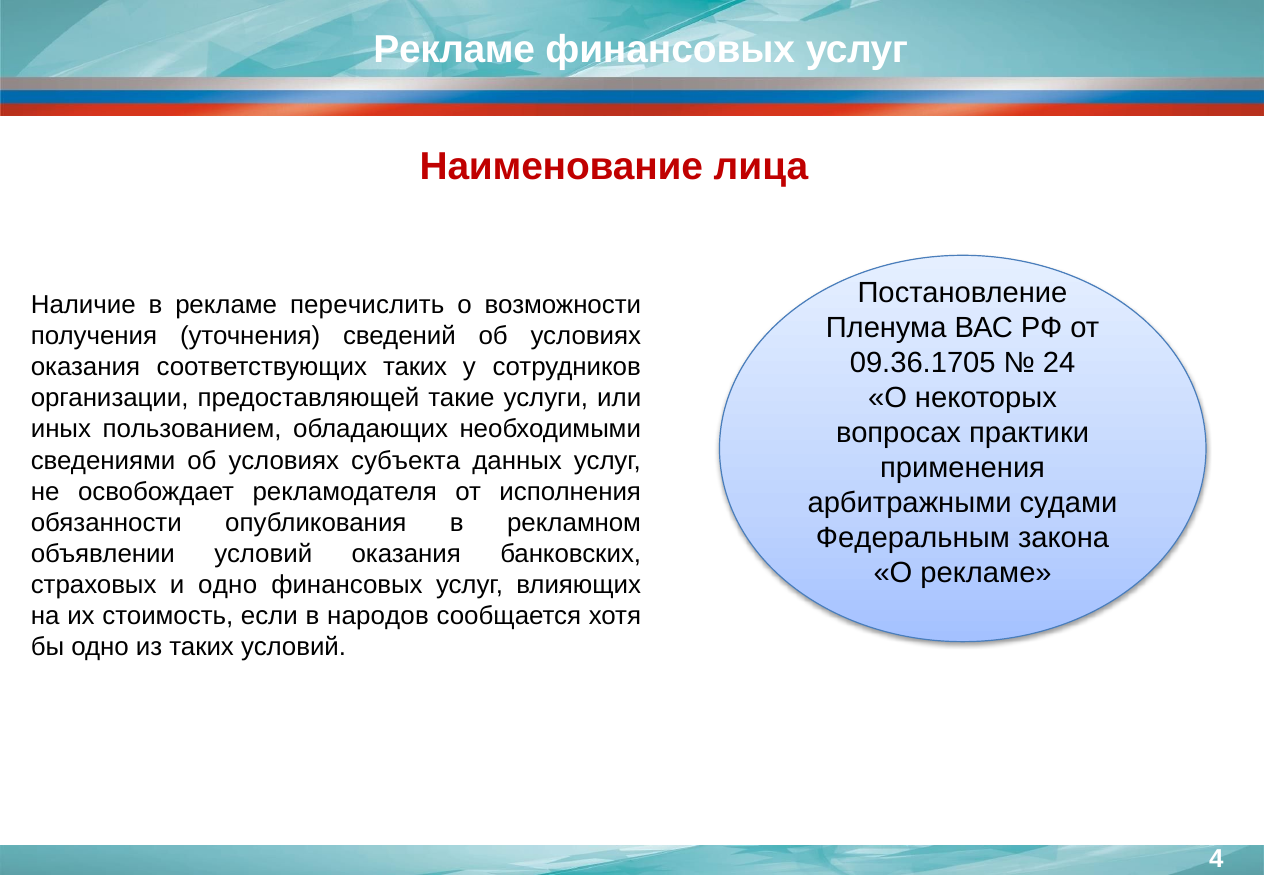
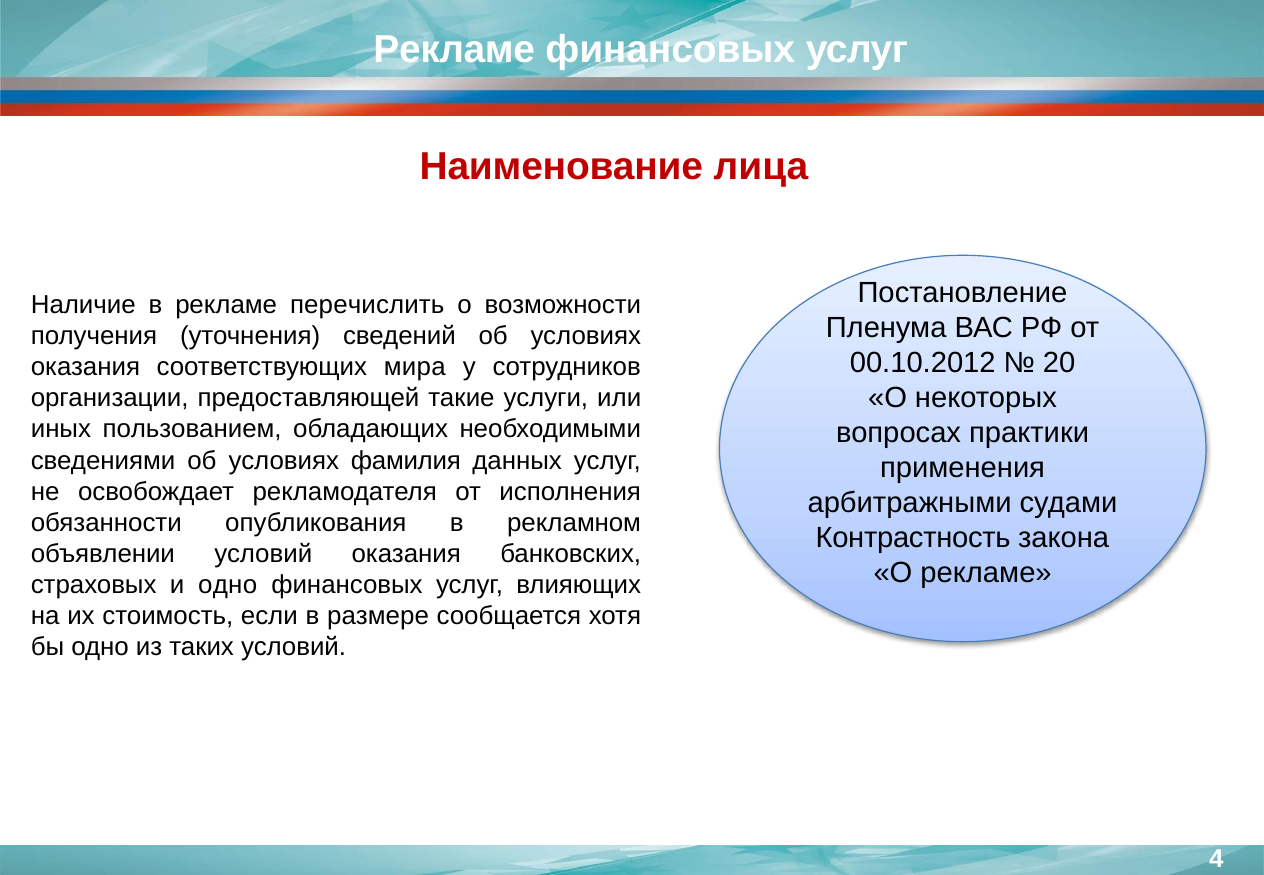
09.36.1705: 09.36.1705 -> 00.10.2012 (923, 363)
24: 24 -> 20 (1059, 363)
соответствующих таких: таких -> мира (415, 367)
субъекта: субъекта -> фамилия (406, 460)
Федеральным: Федеральным -> Контрастность (913, 538)
народов: народов -> размере (378, 616)
